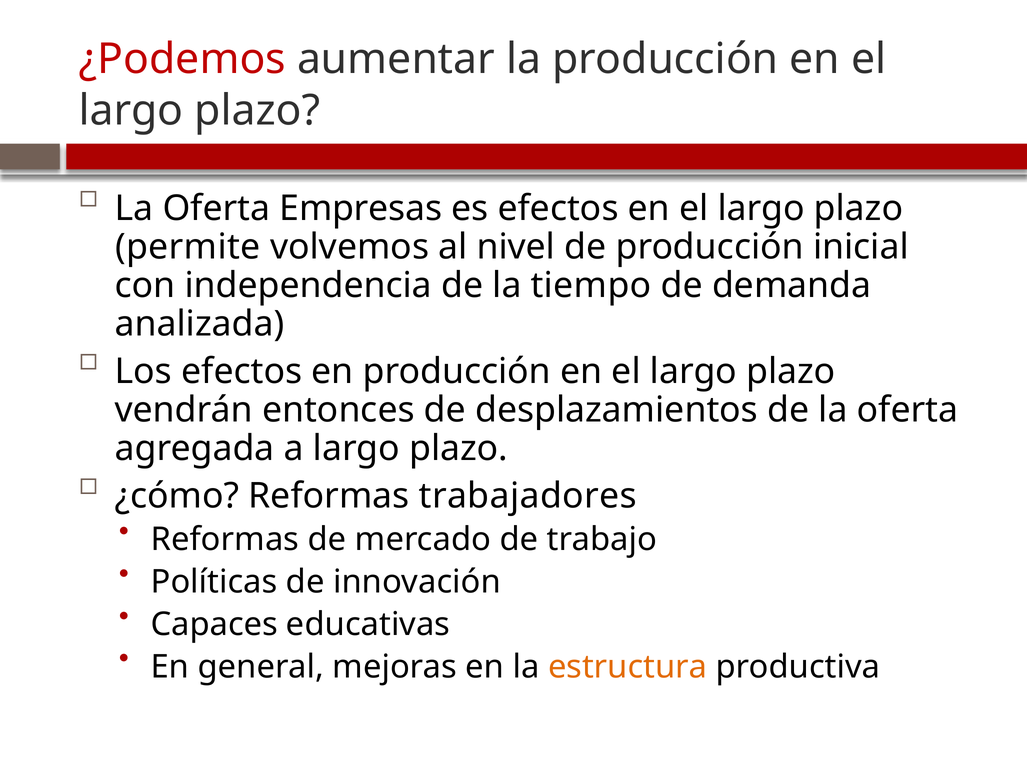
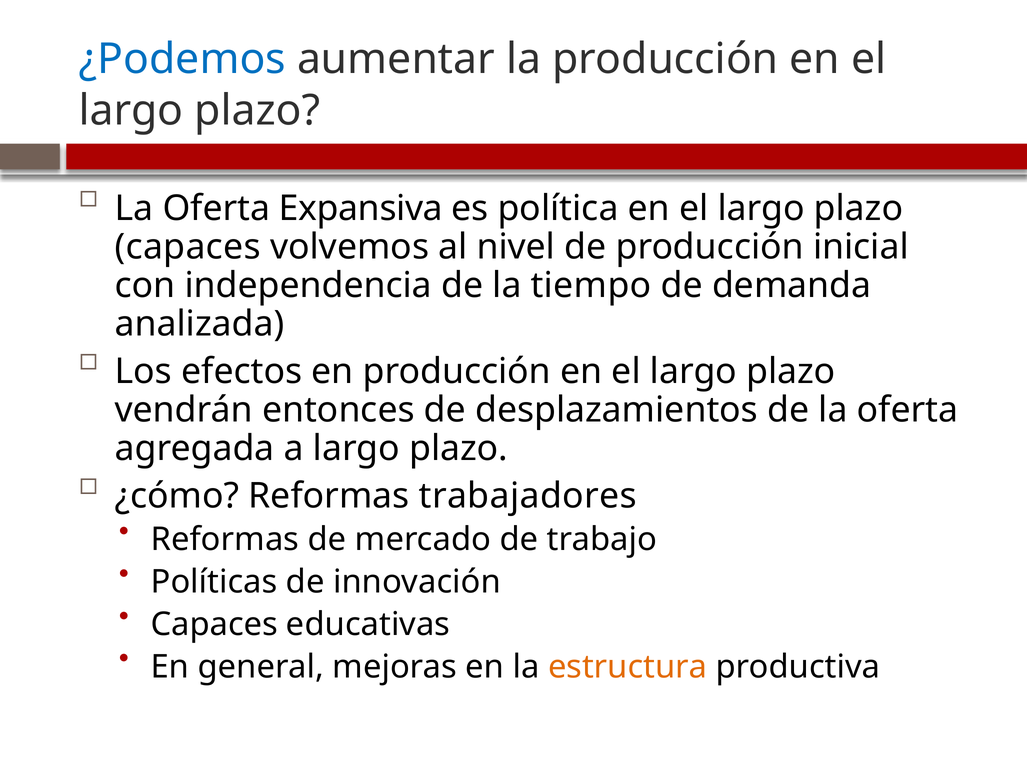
¿Podemos colour: red -> blue (182, 59)
Empresas: Empresas -> Expansiva (361, 209)
es efectos: efectos -> política (558, 209)
permite: permite -> capaces (188, 247)
